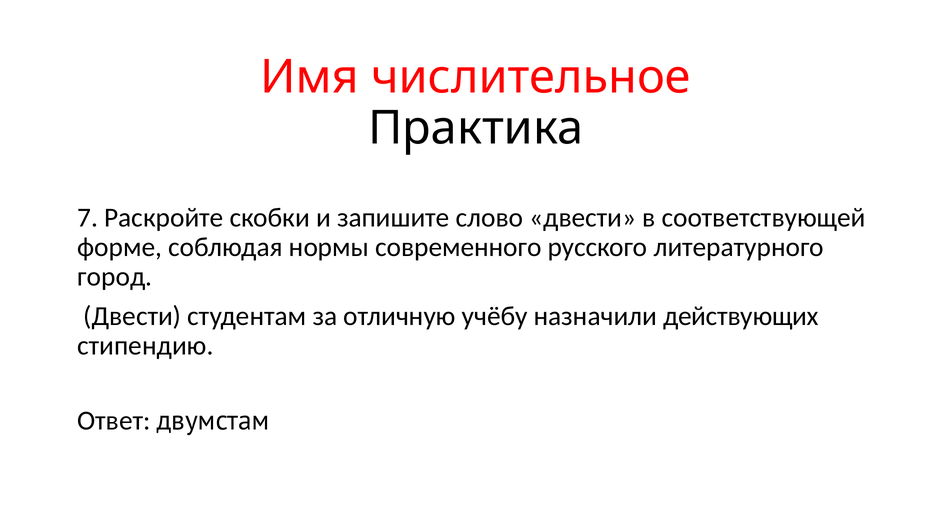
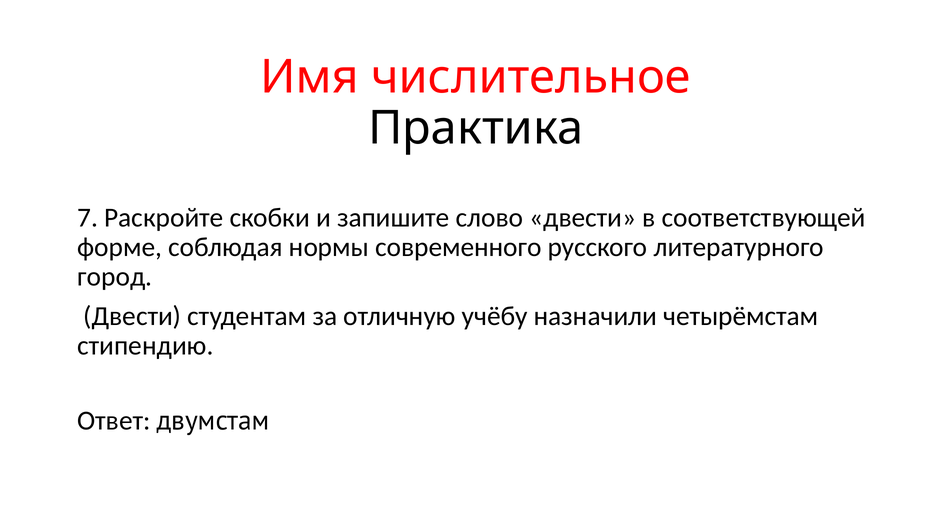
действующих: действующих -> четырёмстам (741, 316)
